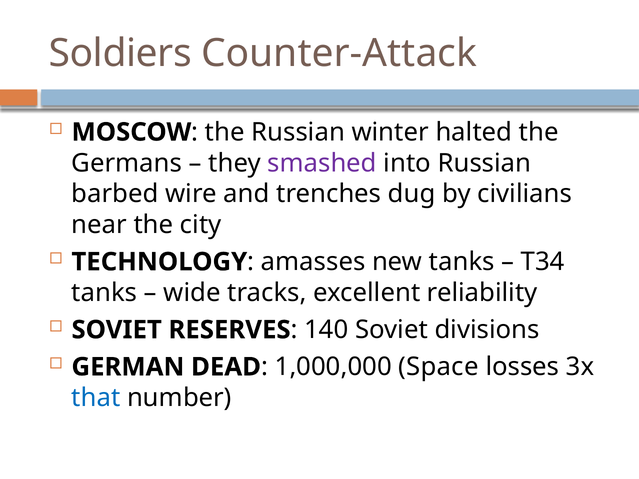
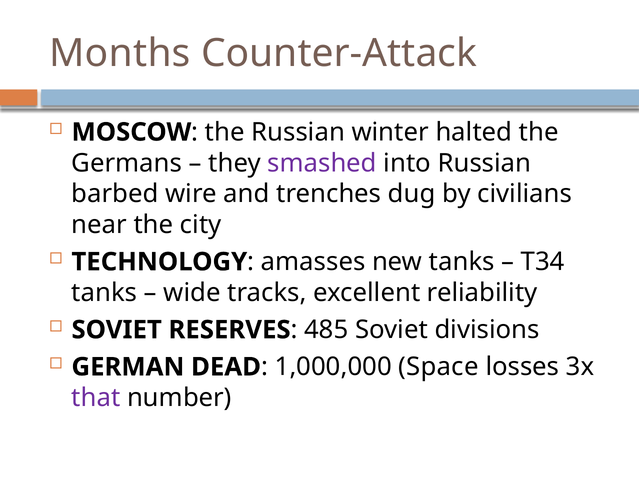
Soldiers: Soldiers -> Months (120, 53)
140: 140 -> 485 (326, 330)
that colour: blue -> purple (96, 398)
